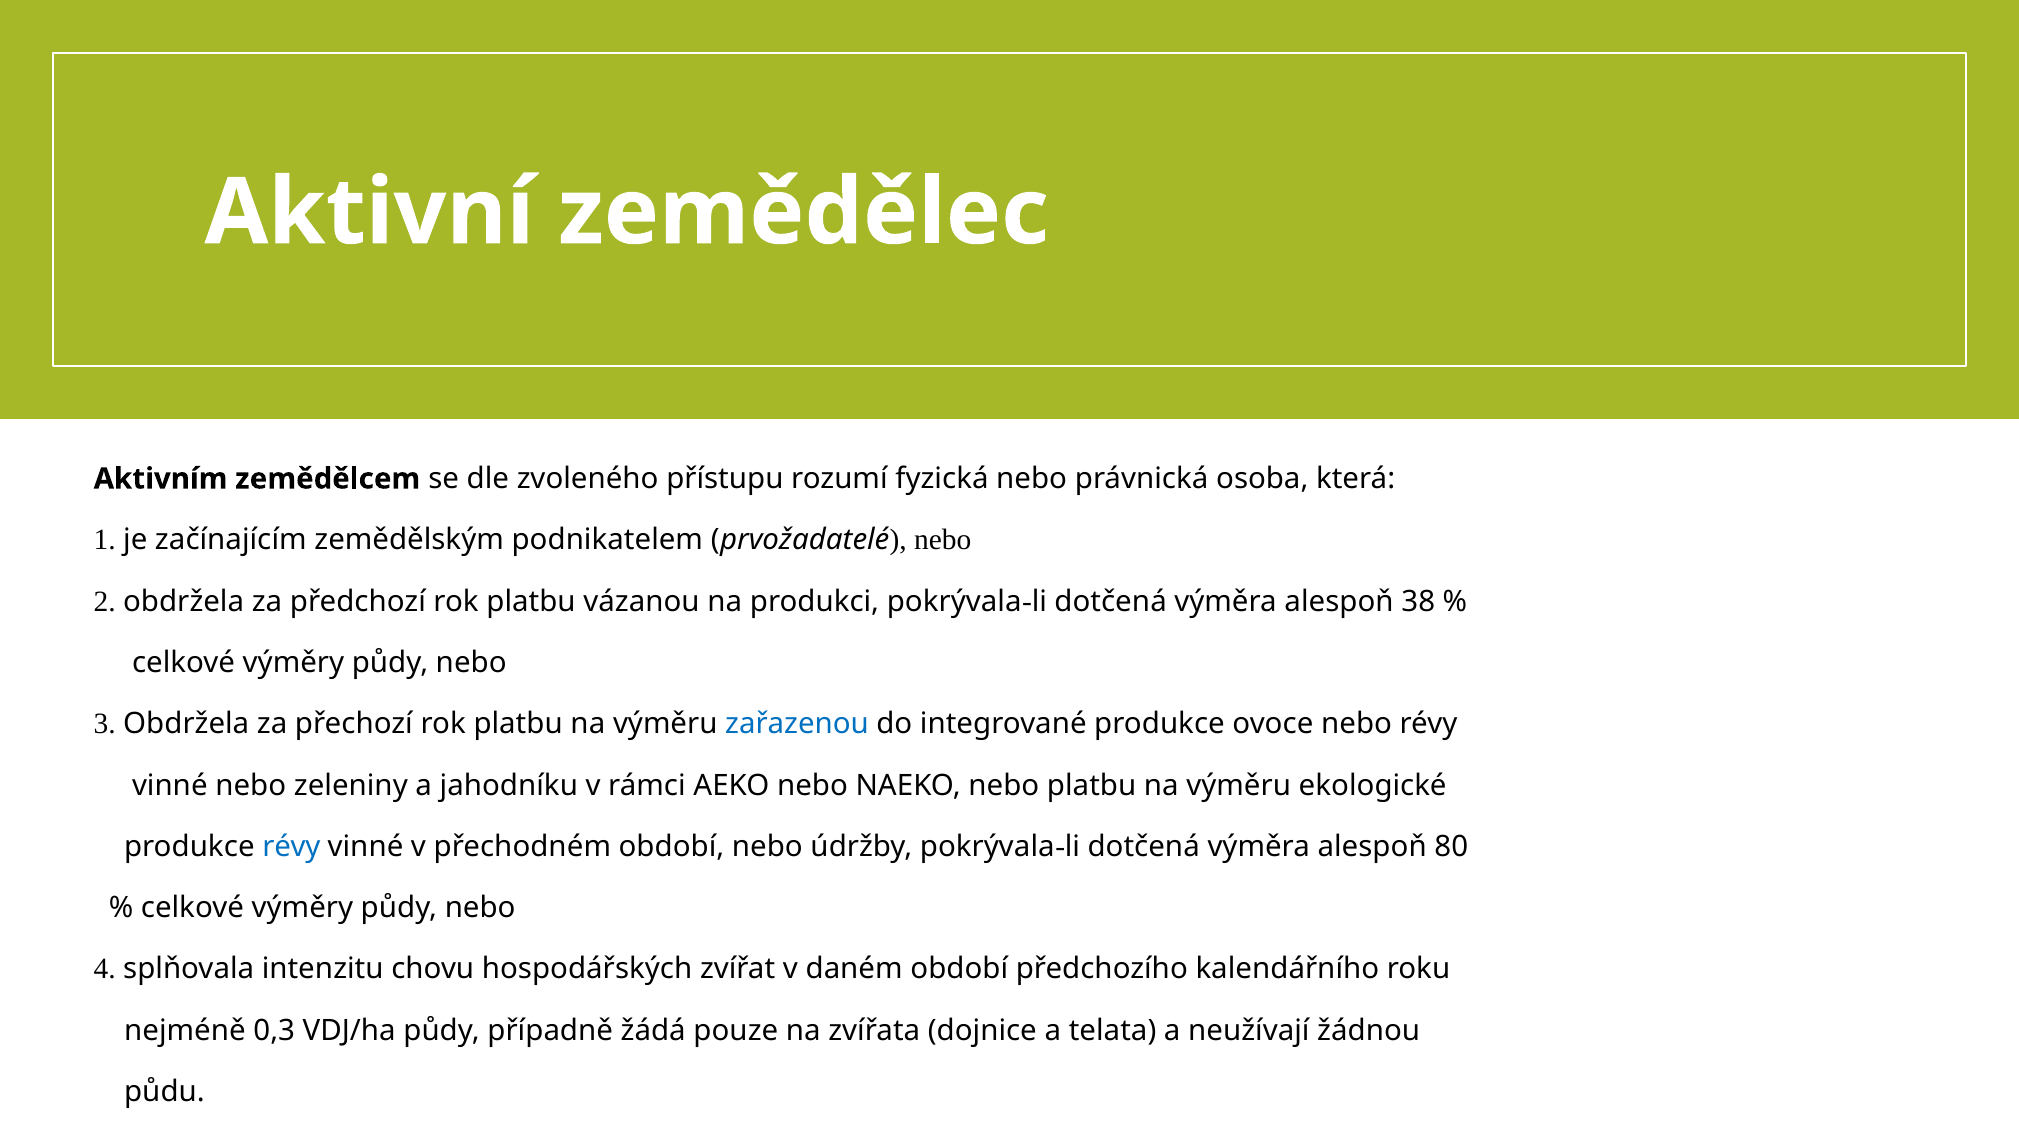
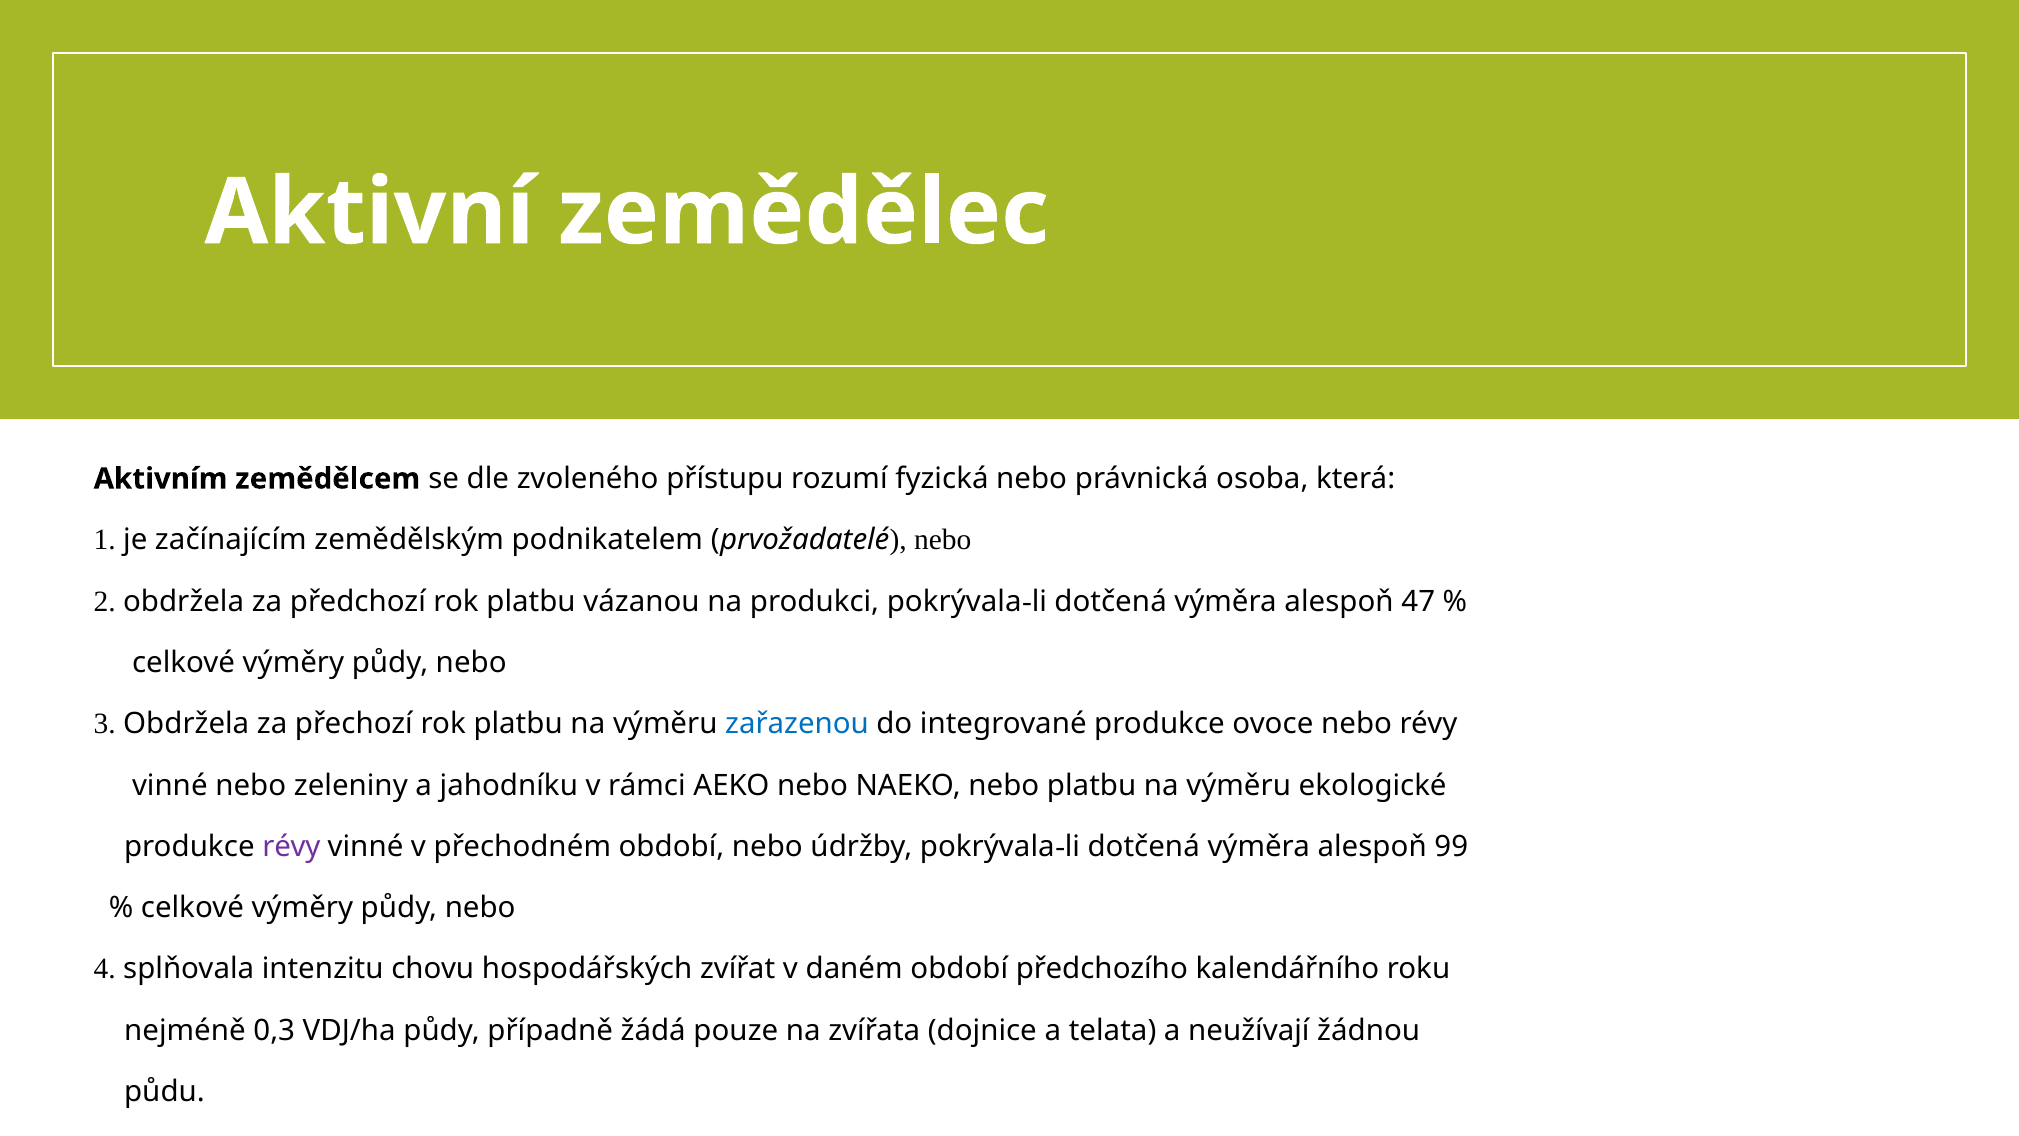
38: 38 -> 47 (1418, 601)
révy colour: blue -> purple (291, 846)
80: 80 -> 99 (1451, 846)
